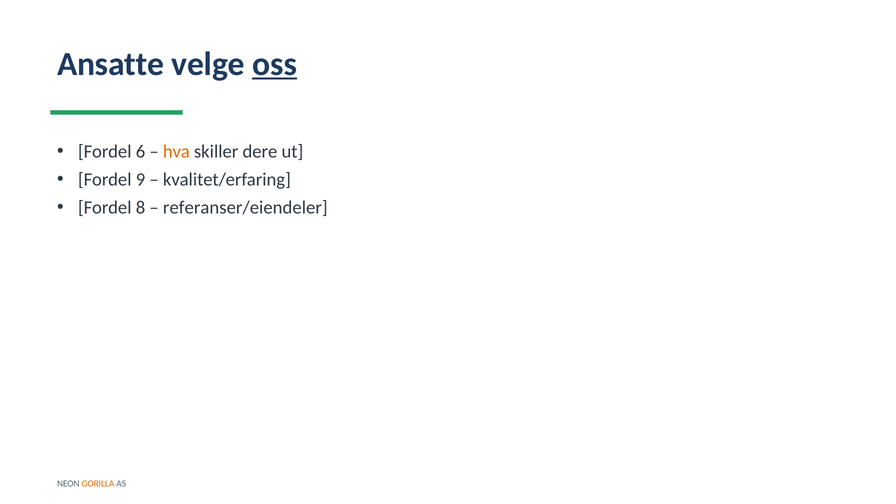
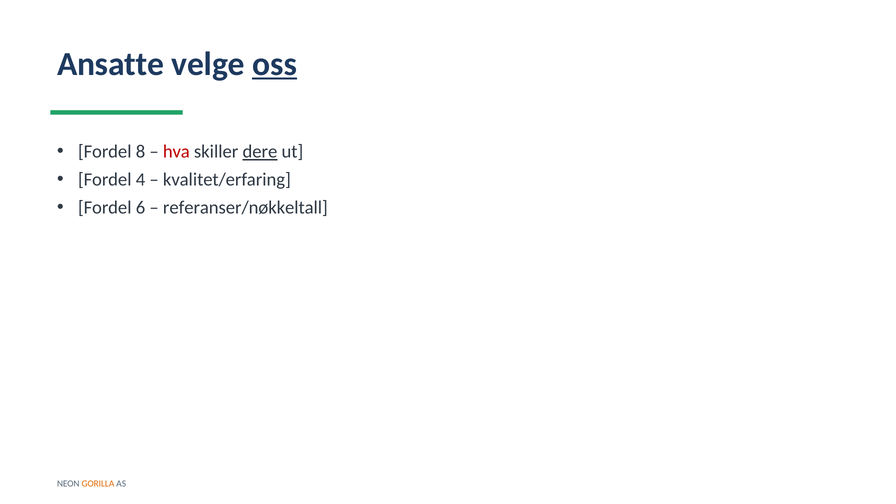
6: 6 -> 8 (141, 152)
hva colour: orange -> red (176, 152)
dere underline: none -> present (260, 152)
9: 9 -> 4 (141, 180)
8: 8 -> 6 (141, 208)
referanser/eiendeler: referanser/eiendeler -> referanser/nøkkeltall (245, 208)
